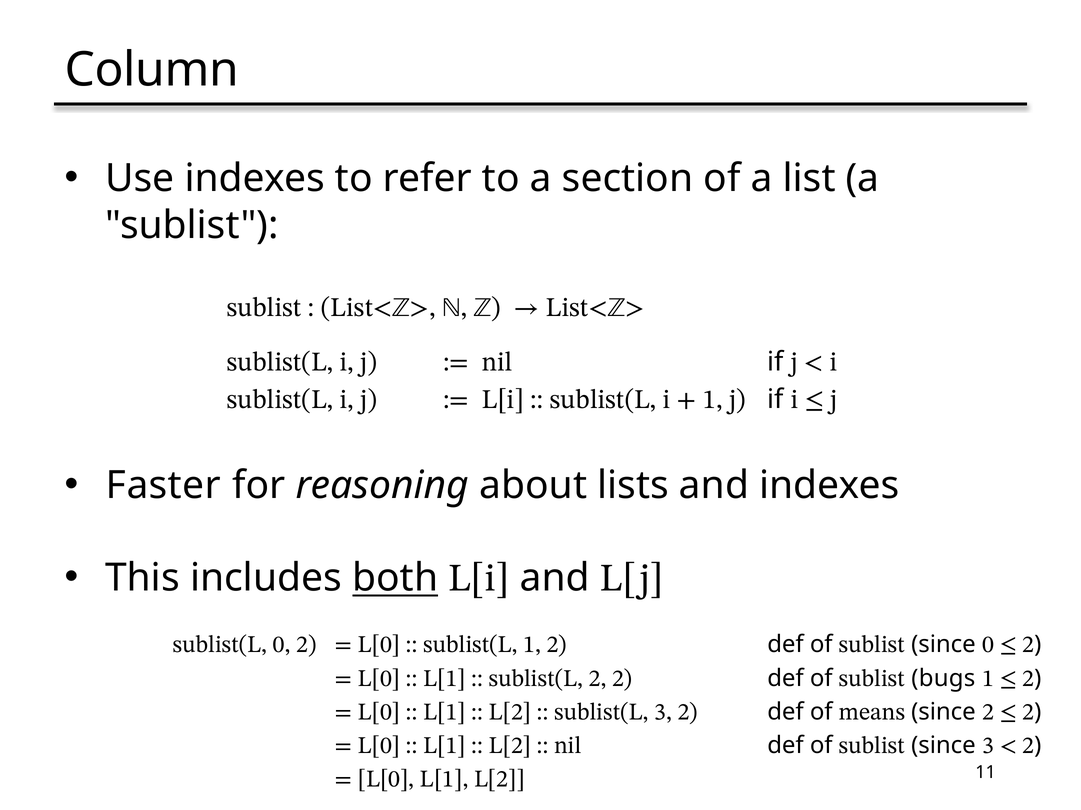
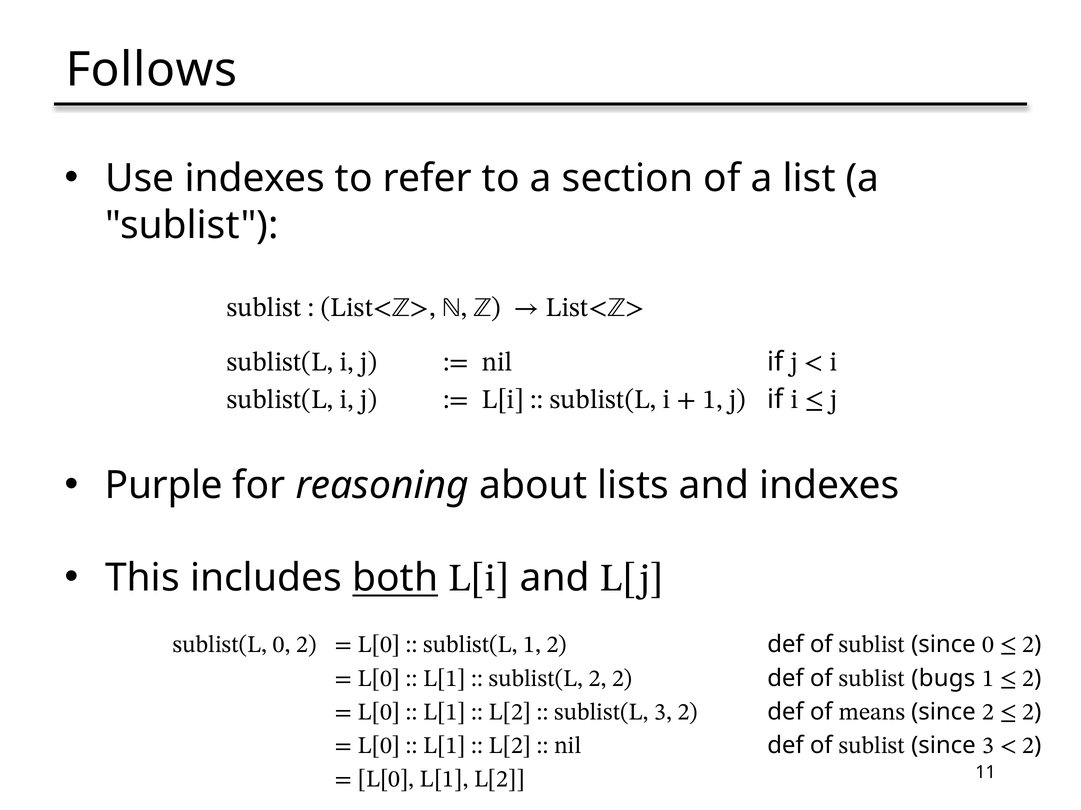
Column: Column -> Follows (151, 70)
Faster: Faster -> Purple (164, 486)
